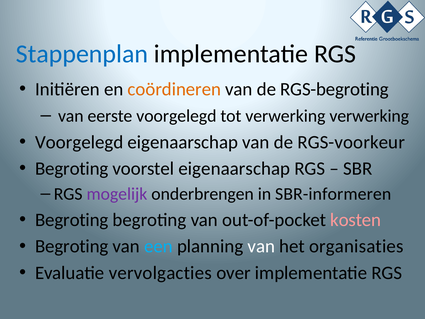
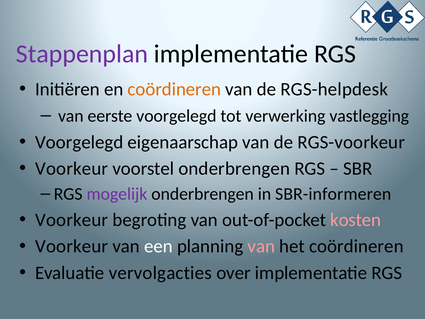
Stappenplan colour: blue -> purple (82, 54)
RGS-begroting: RGS-begroting -> RGS-helpdesk (334, 89)
verwerking verwerking: verwerking -> vastlegging (369, 116)
Begroting: Begroting -> Voorkeur (72, 169)
voorstel eigenaarschap: eigenaarschap -> onderbrengen (234, 169)
Begroting: Begroting -> Voorkeur (72, 220)
Begroting: Begroting -> Voorkeur (72, 246)
een colour: light blue -> white (158, 246)
van colour: white -> pink (261, 246)
het organisaties: organisaties -> coördineren (356, 246)
